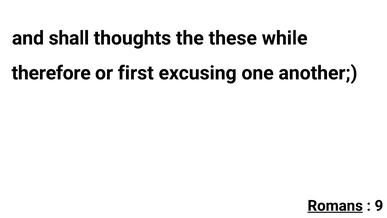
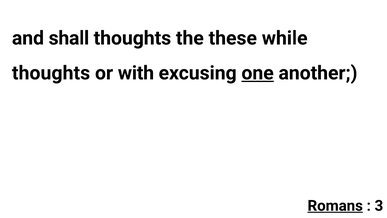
therefore: therefore -> thoughts (51, 73)
first: first -> with (136, 73)
one underline: none -> present (258, 73)
9: 9 -> 3 (379, 206)
